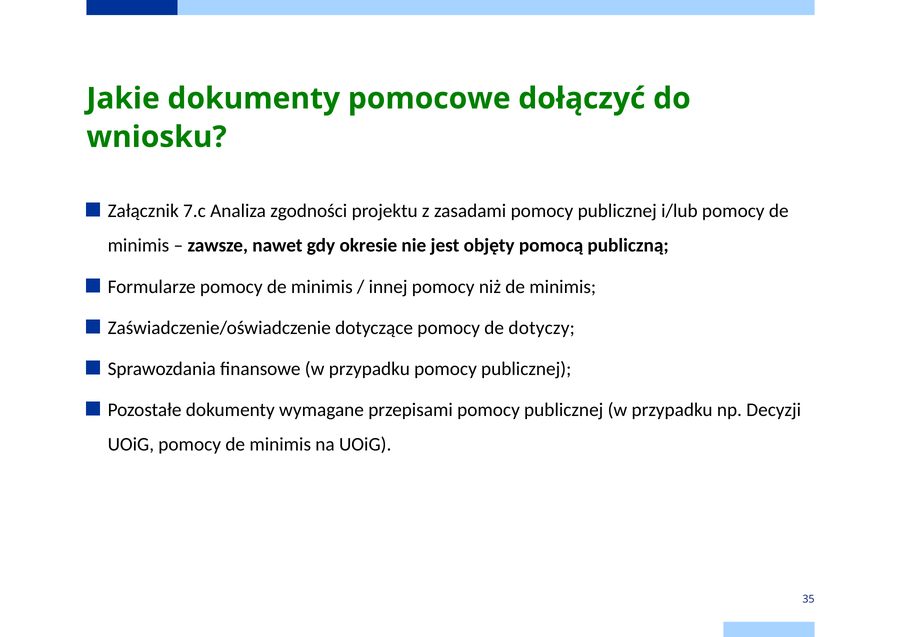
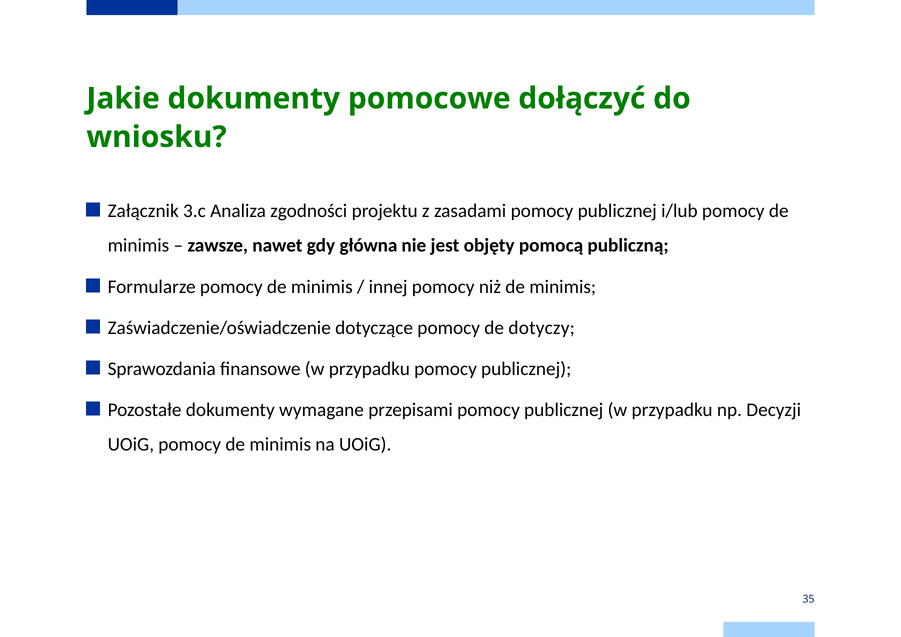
7.c: 7.c -> 3.c (194, 211)
okresie: okresie -> główna (368, 246)
